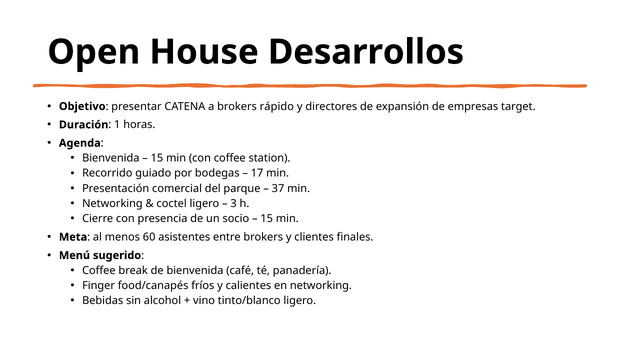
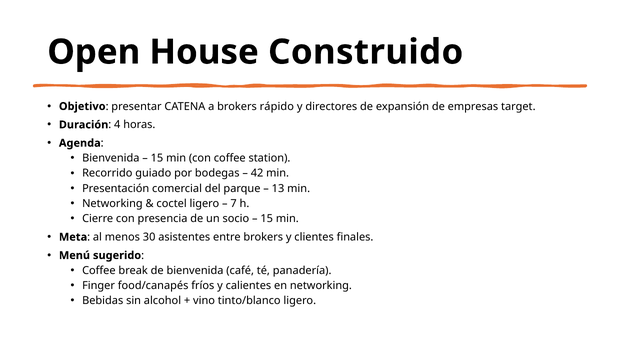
Desarrollos: Desarrollos -> Construido (366, 52)
1: 1 -> 4 (117, 125)
17: 17 -> 42 (257, 173)
37: 37 -> 13 (278, 188)
3: 3 -> 7 (234, 203)
60: 60 -> 30 (149, 237)
